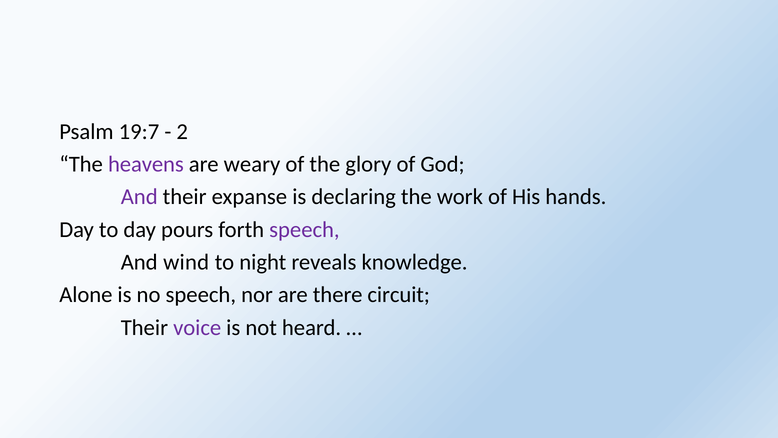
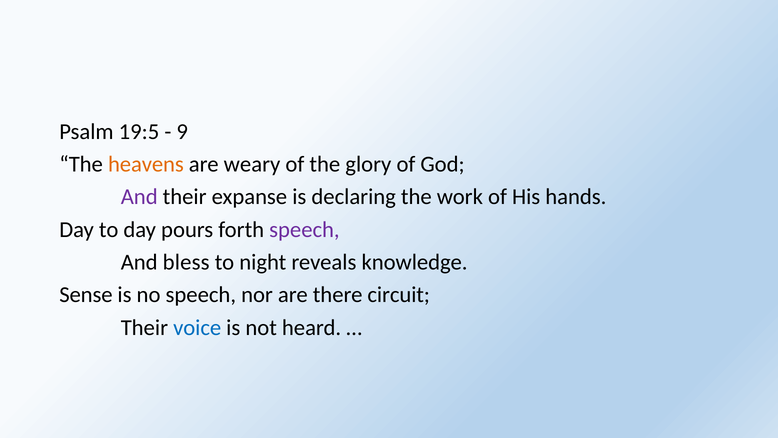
19:7: 19:7 -> 19:5 (139, 132)
2: 2 -> 9 (182, 132)
heavens colour: purple -> orange (146, 164)
wind: wind -> bless (186, 262)
Alone: Alone -> Sense (86, 295)
voice colour: purple -> blue (197, 327)
